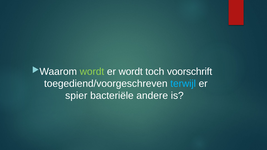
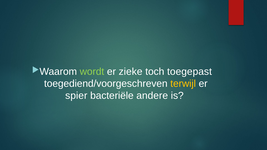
er wordt: wordt -> zieke (131, 72)
voorschrift: voorschrift -> toegepast (190, 72)
terwijl colour: light blue -> yellow (183, 84)
